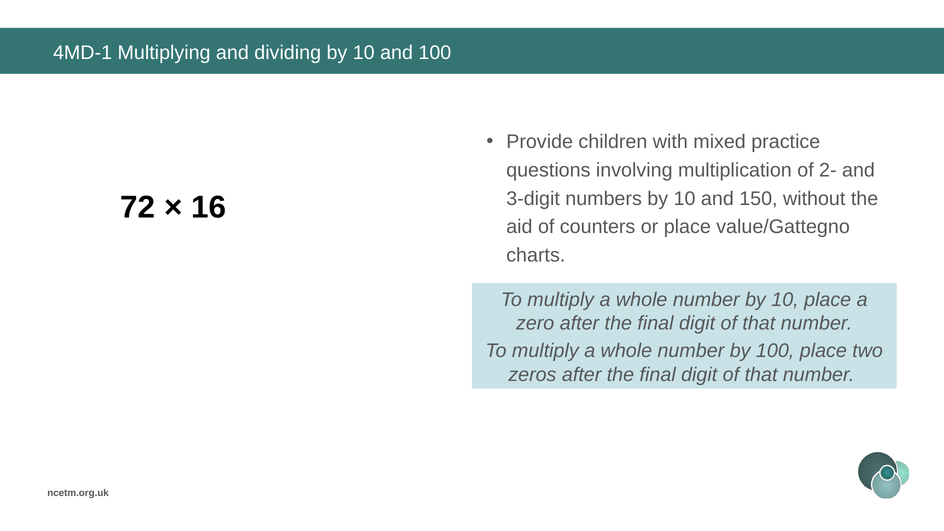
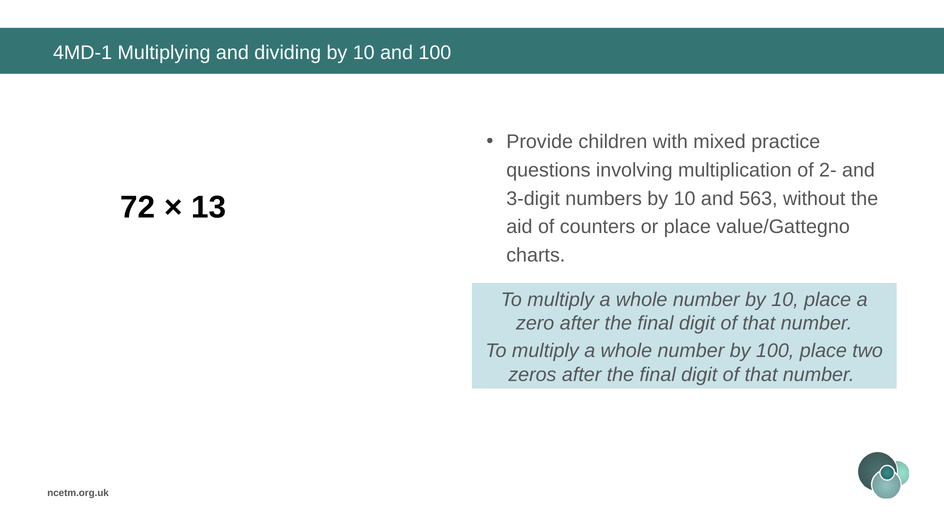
150: 150 -> 563 (758, 199)
16: 16 -> 13 (209, 207)
